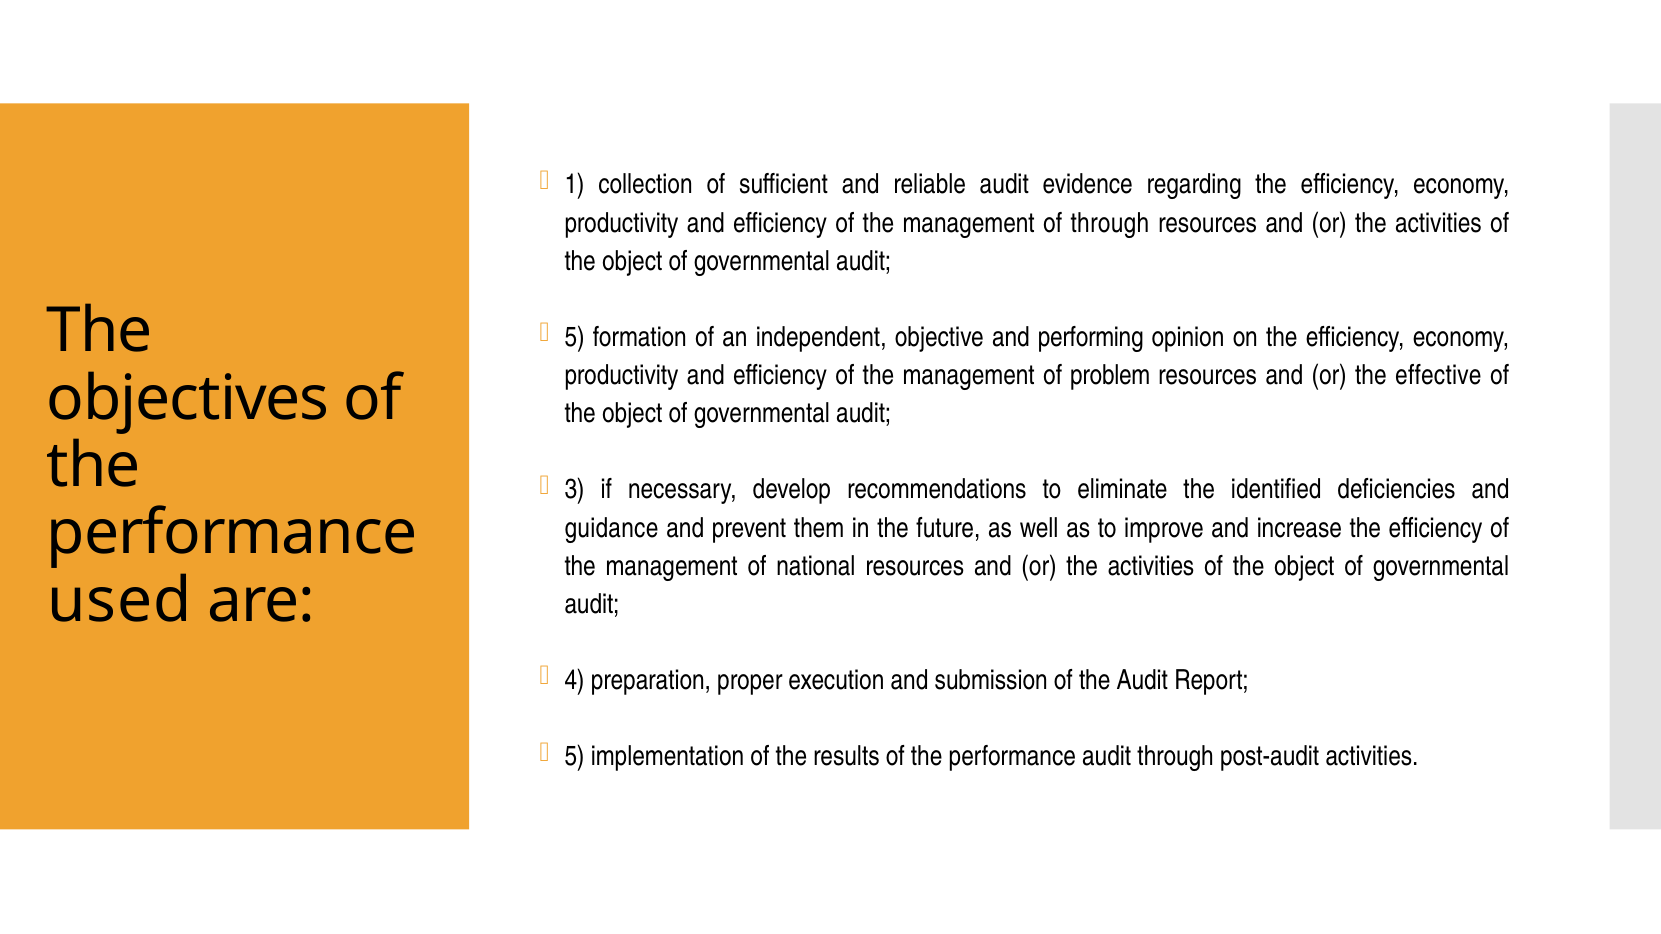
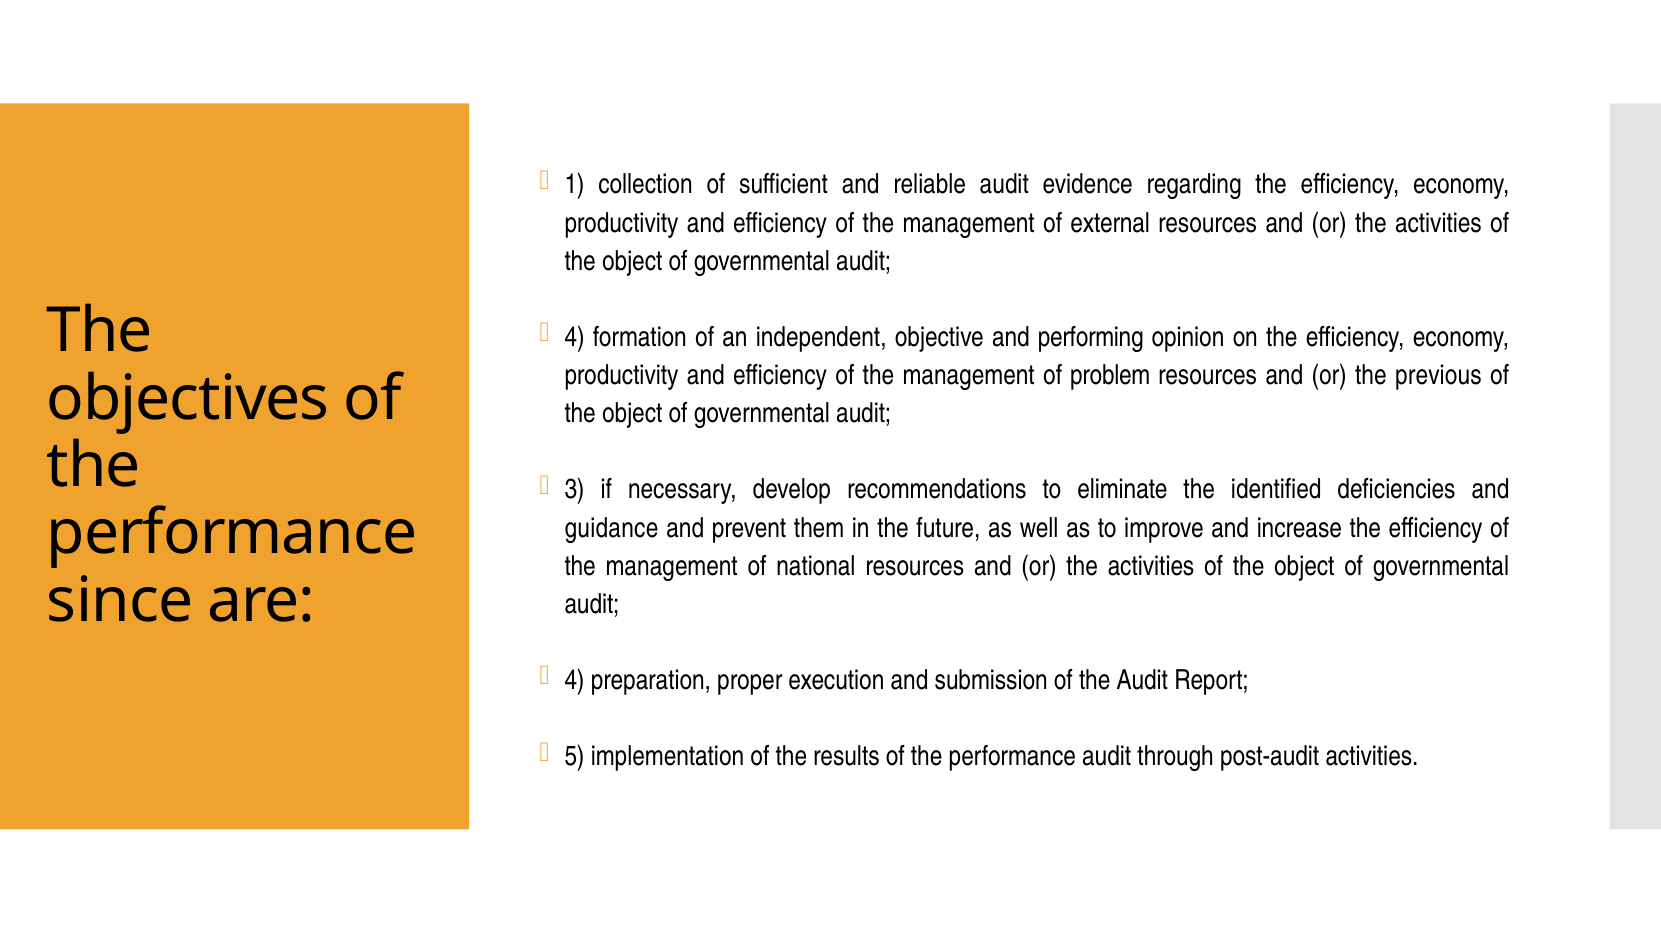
of through: through -> external (1110, 223)
5: 5 -> 4 (575, 337)
effective: effective -> previous (1438, 376)
used: used -> since (120, 601)
